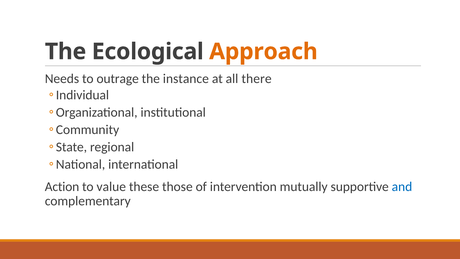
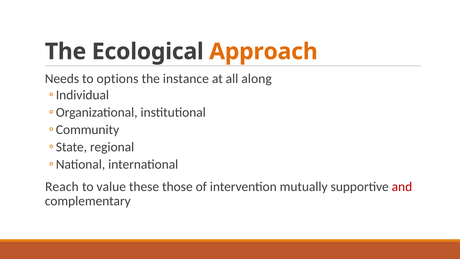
outrage: outrage -> options (118, 79)
there: there -> along (257, 79)
Action: Action -> Reach (62, 186)
and colour: blue -> red (402, 186)
